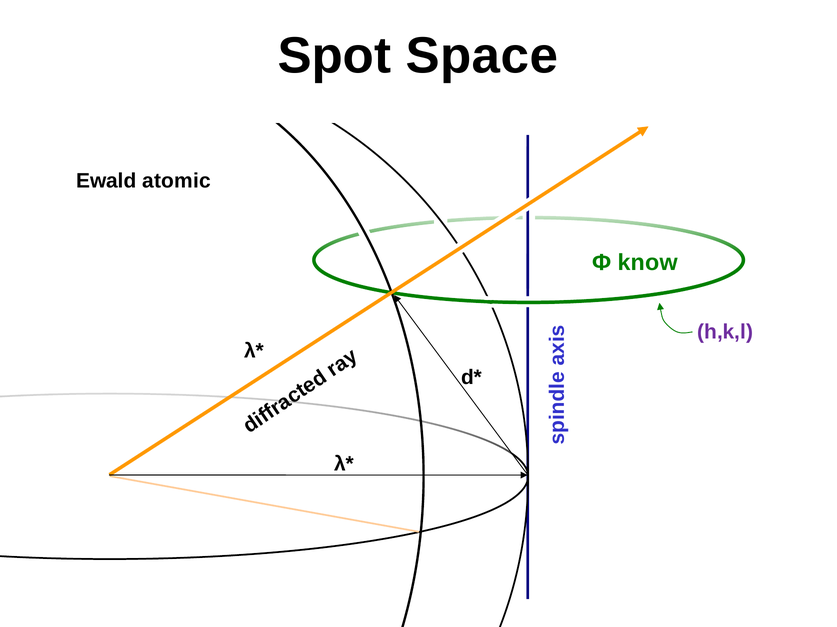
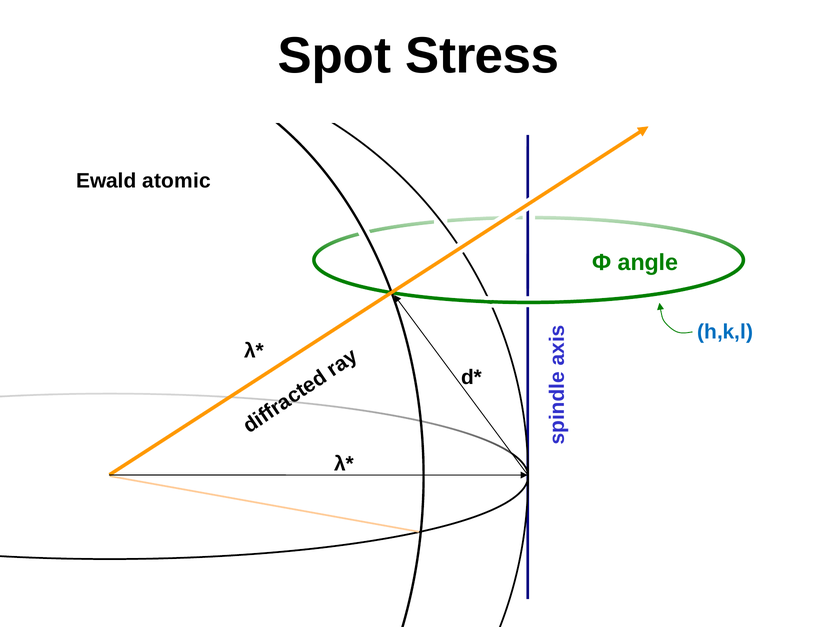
Space: Space -> Stress (482, 56)
know: know -> angle (648, 263)
h,k,l colour: purple -> blue (725, 332)
